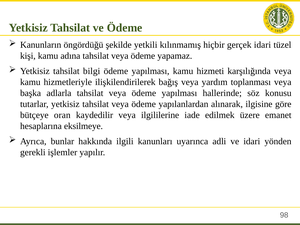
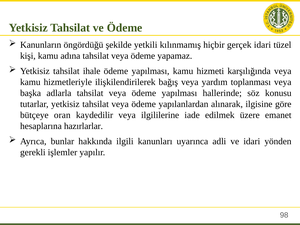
bilgi: bilgi -> ihale (92, 71)
eksilmeye: eksilmeye -> hazırlarlar (83, 126)
